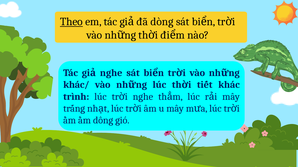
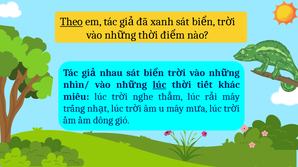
dòng: dòng -> xanh (162, 22)
nghe: nghe -> nhau (111, 73)
khác/: khác/ -> nhìn/ (76, 85)
lúc underline: none -> present (159, 85)
trình: trình -> miêu (76, 97)
